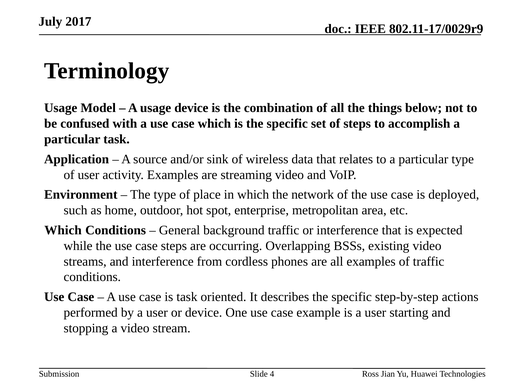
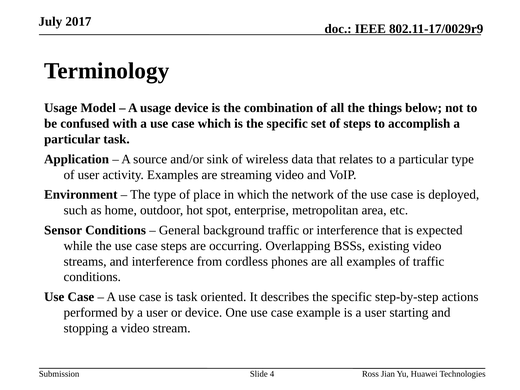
Which: Which -> Sensor (63, 230)
